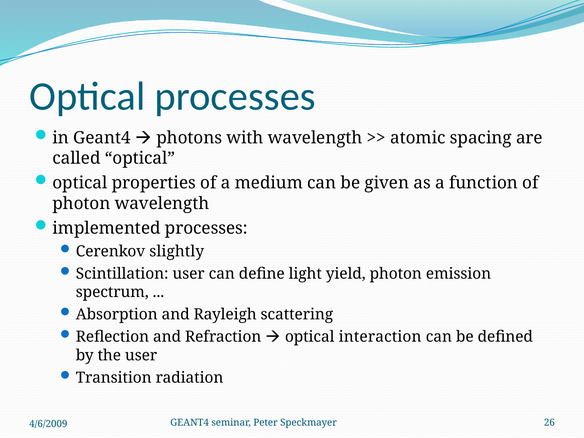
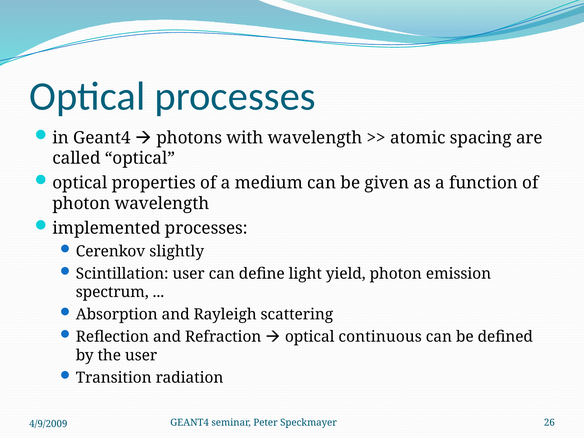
interaction: interaction -> continuous (380, 337)
4/6/2009: 4/6/2009 -> 4/9/2009 (48, 424)
